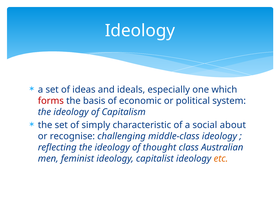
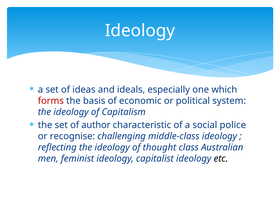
simply: simply -> author (96, 125)
about: about -> police (233, 125)
etc colour: orange -> black (221, 159)
